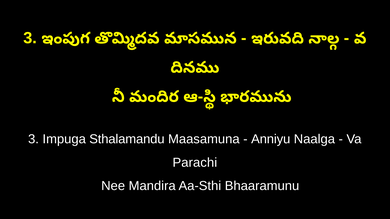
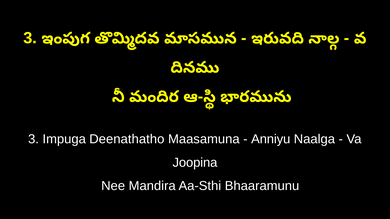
Sthalamandu: Sthalamandu -> Deenathatho (127, 139)
Parachi: Parachi -> Joopina (195, 163)
